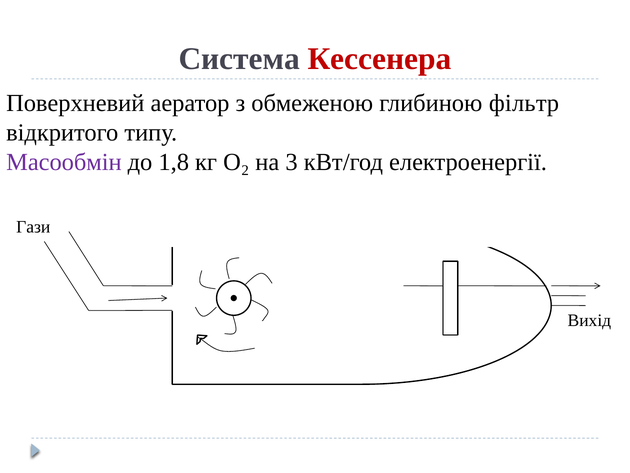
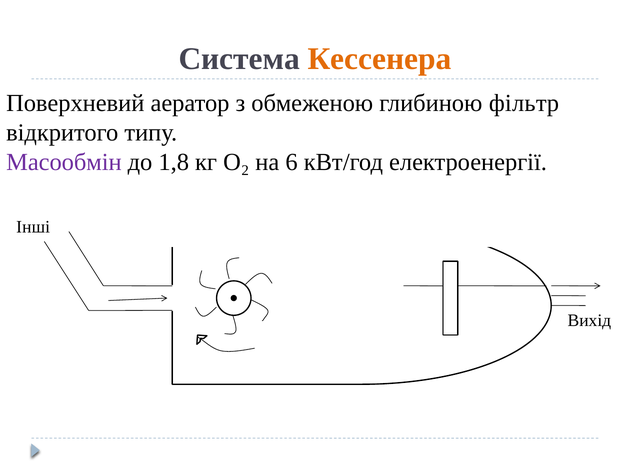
Кессенера colour: red -> orange (379, 59)
3: 3 -> 6 (292, 162)
Гази: Гази -> Інші (33, 226)
